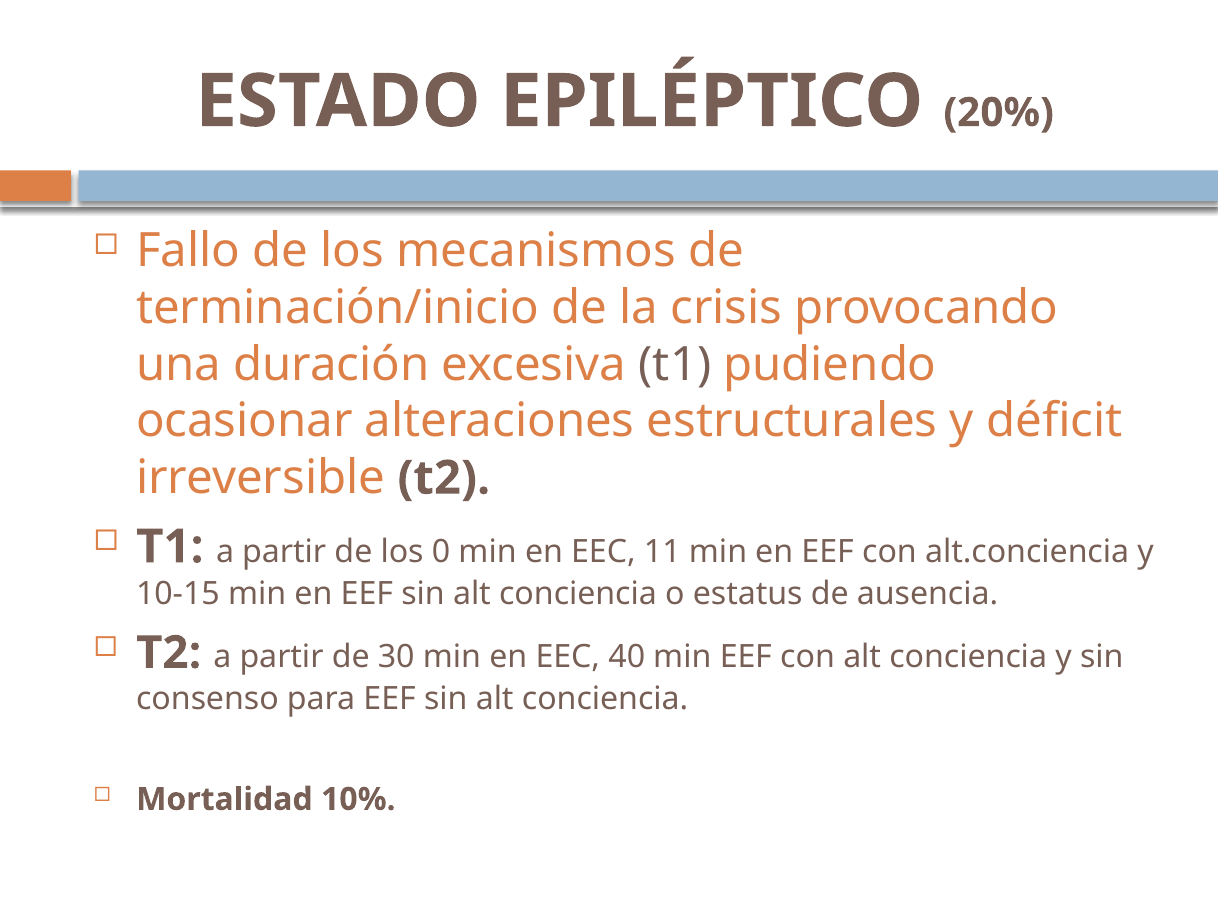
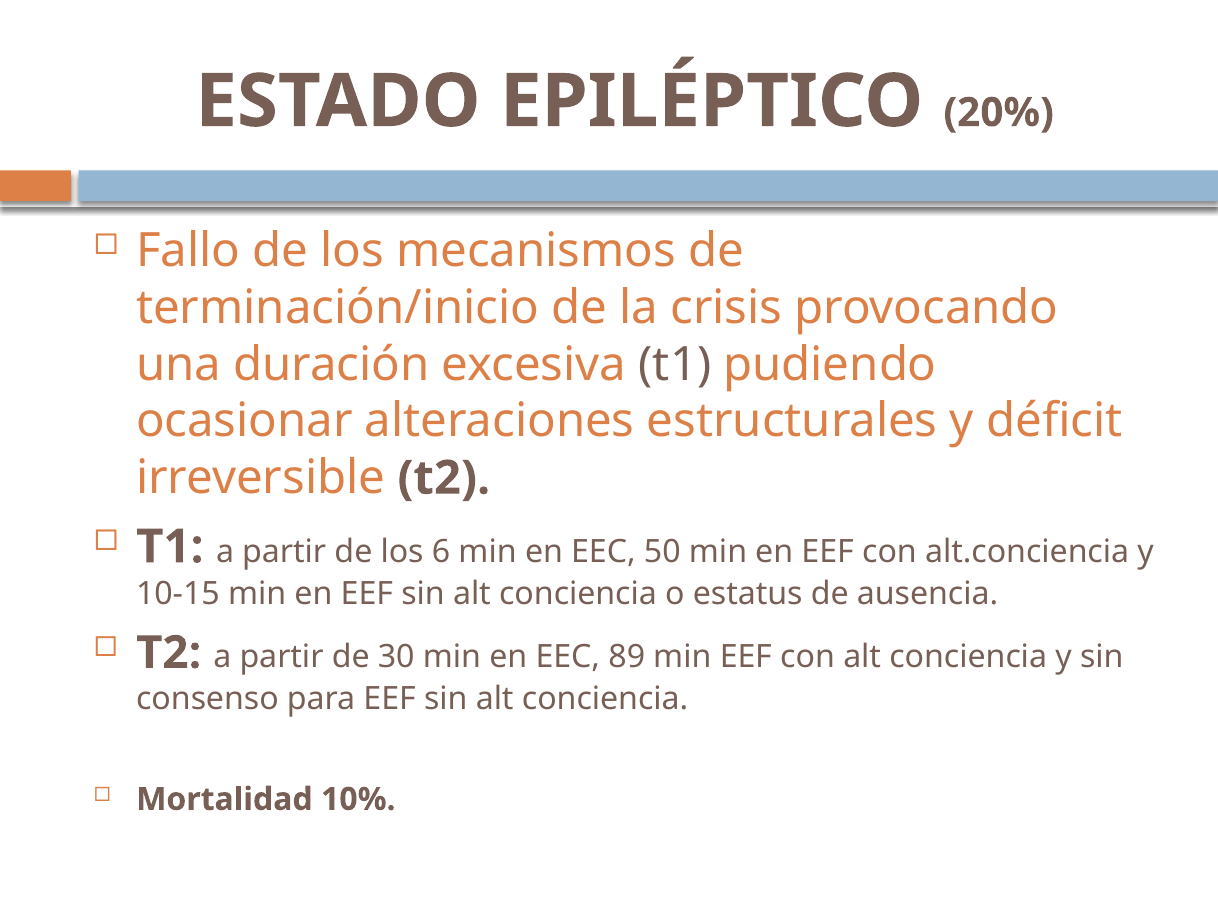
0: 0 -> 6 (441, 552)
11: 11 -> 50 (662, 552)
40: 40 -> 89 (627, 658)
